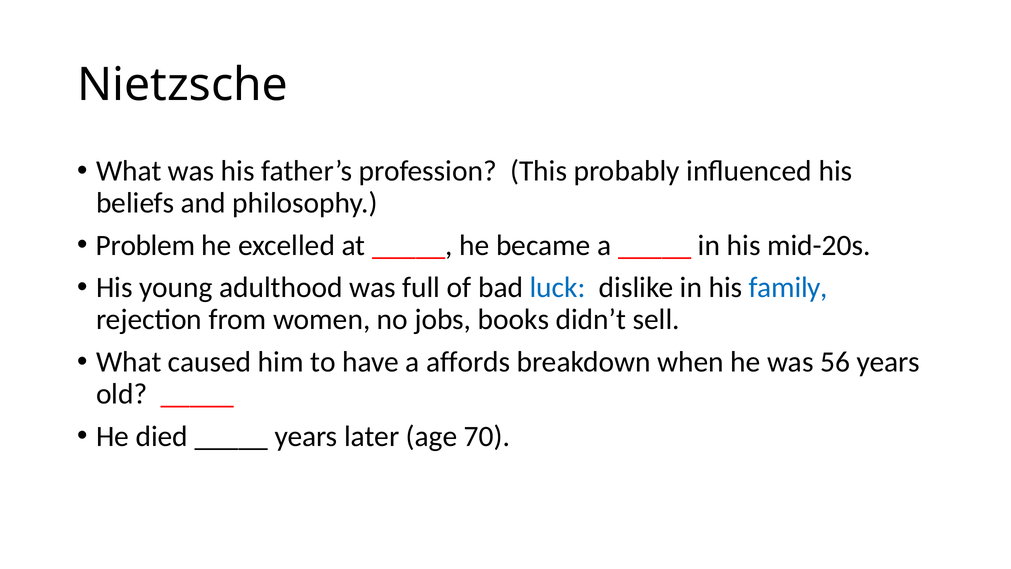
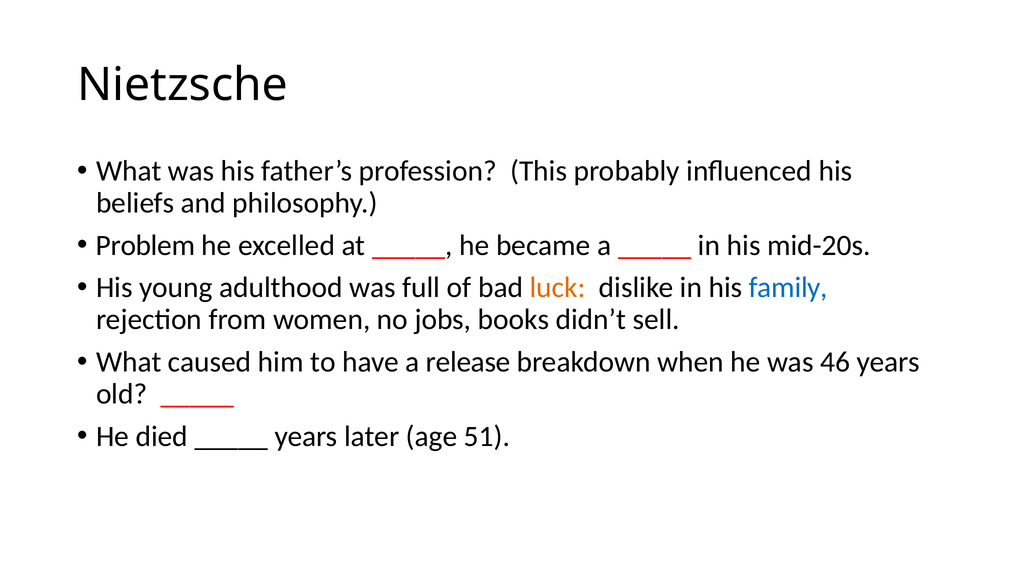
luck colour: blue -> orange (558, 288)
affords: affords -> release (468, 362)
56: 56 -> 46 (835, 362)
70: 70 -> 51 (487, 436)
